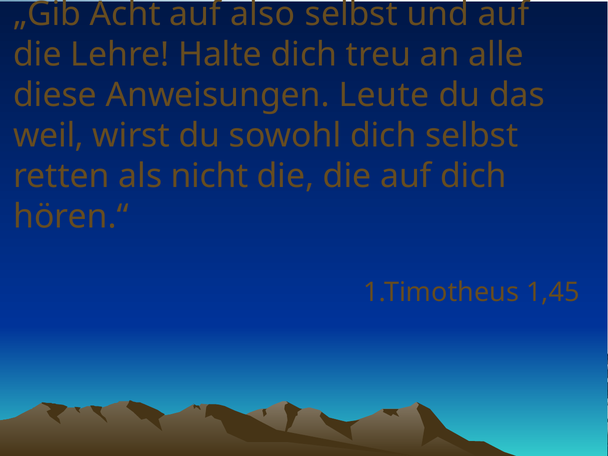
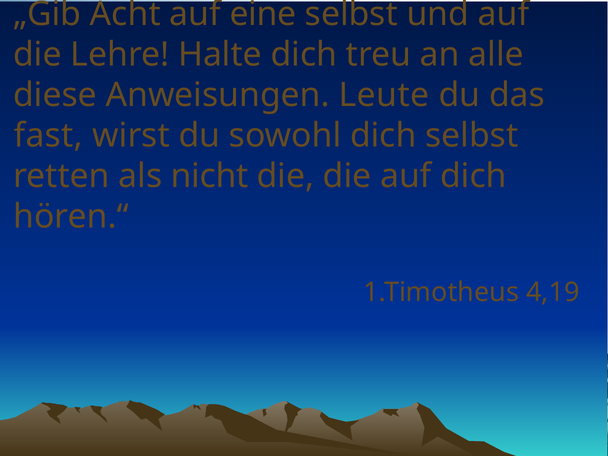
also: also -> eine (263, 14)
weil: weil -> fast (48, 136)
1,45: 1,45 -> 4,19 (553, 292)
